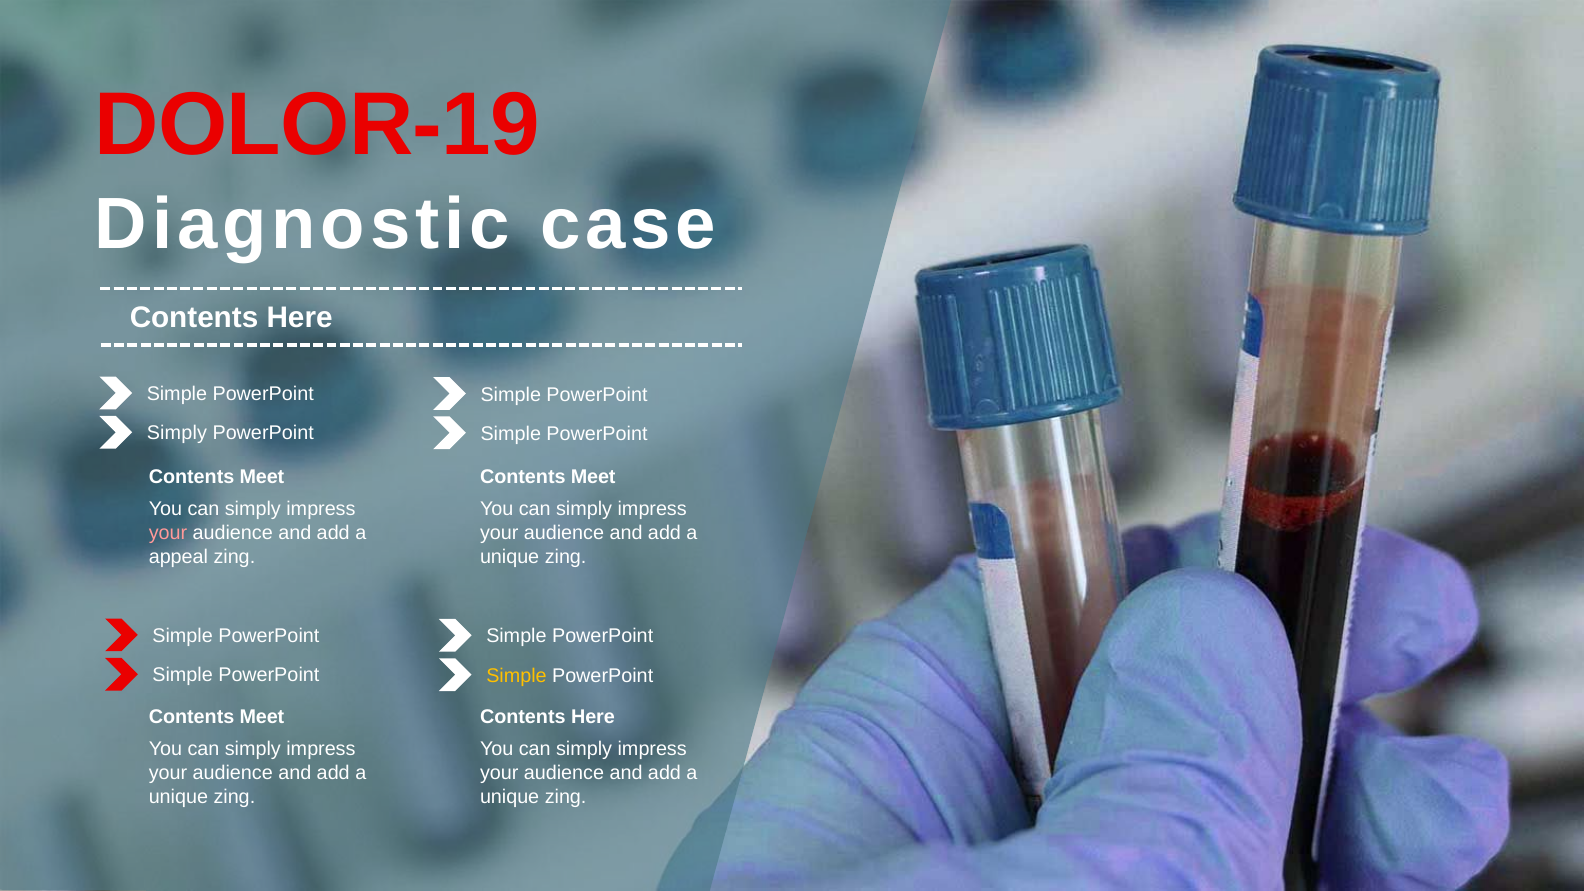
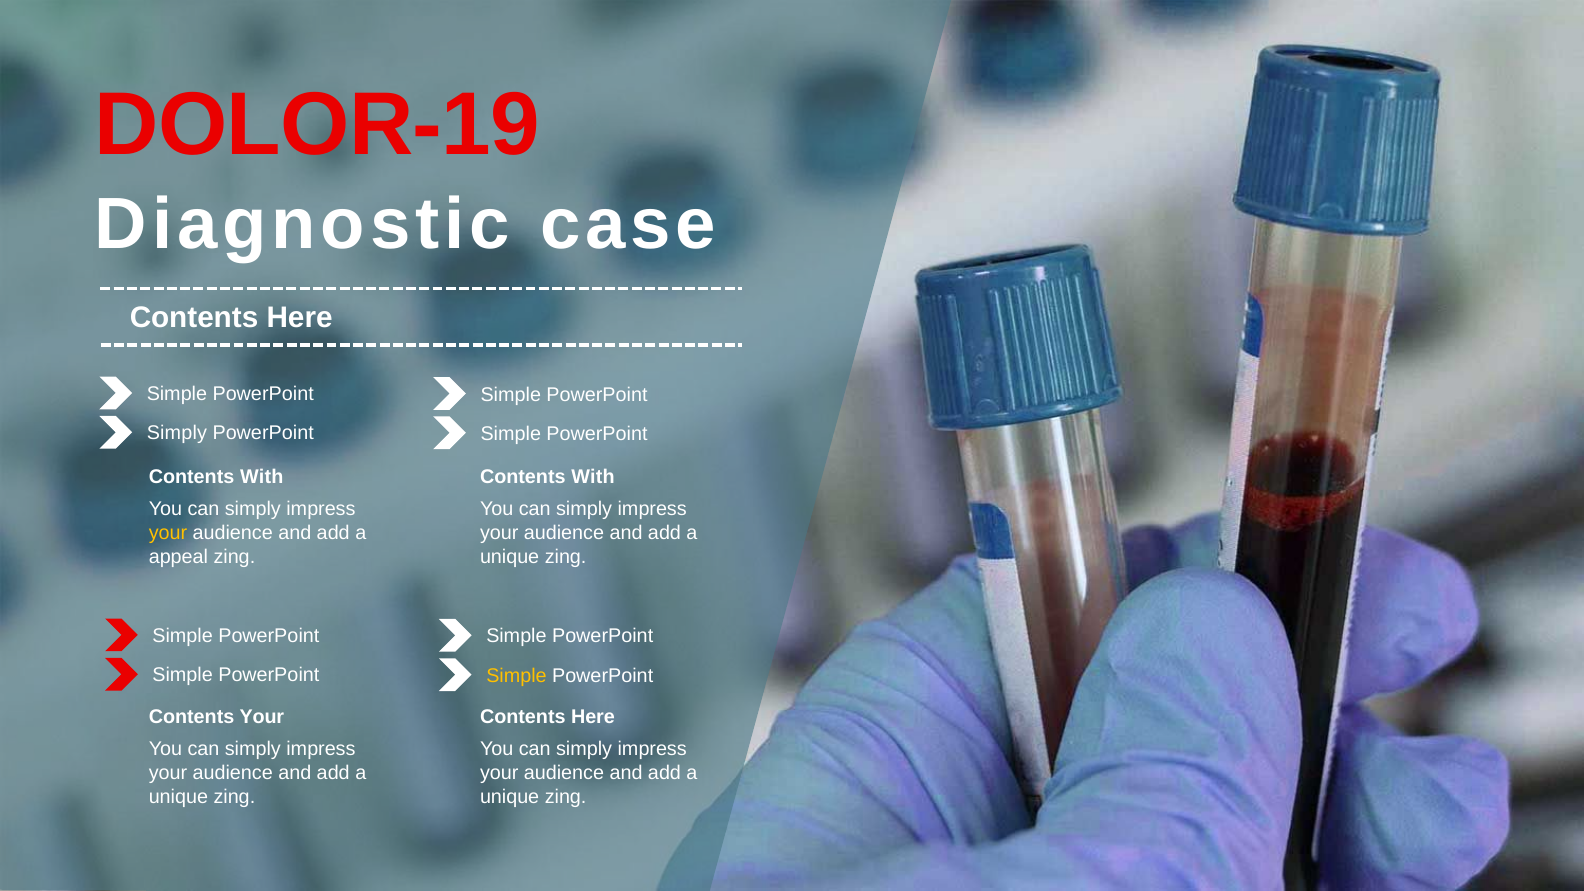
Meet: Meet -> With (262, 477)
Meet: Meet -> With (593, 477)
your colour: pink -> yellow (168, 533)
Meet: Meet -> Your (262, 717)
